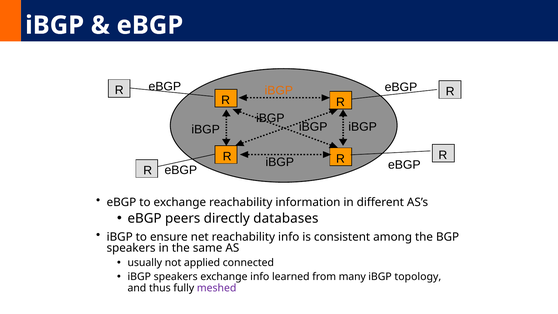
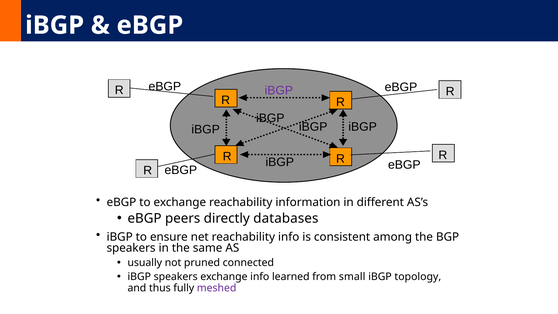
iBGP colour: orange -> purple (279, 90)
applied: applied -> pruned (202, 263)
many: many -> small (352, 277)
